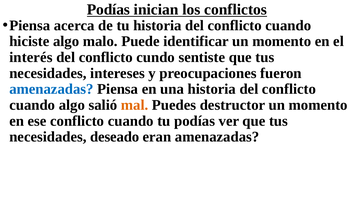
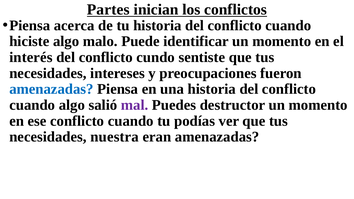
Podías: Podías -> Partes (108, 10)
mal colour: orange -> purple (135, 105)
deseado: deseado -> nuestra (115, 137)
